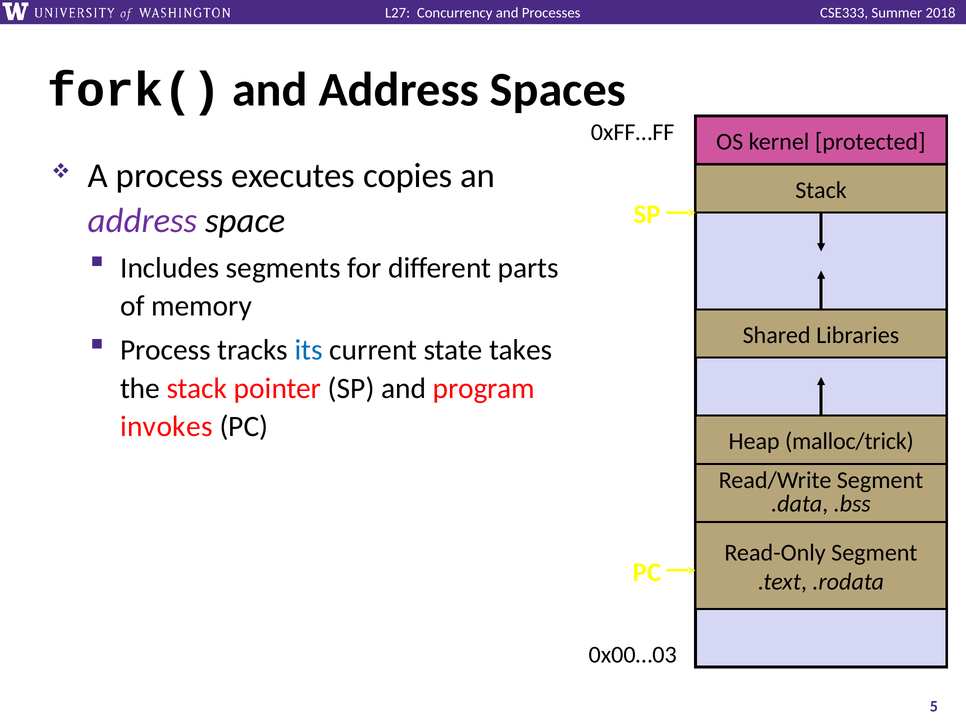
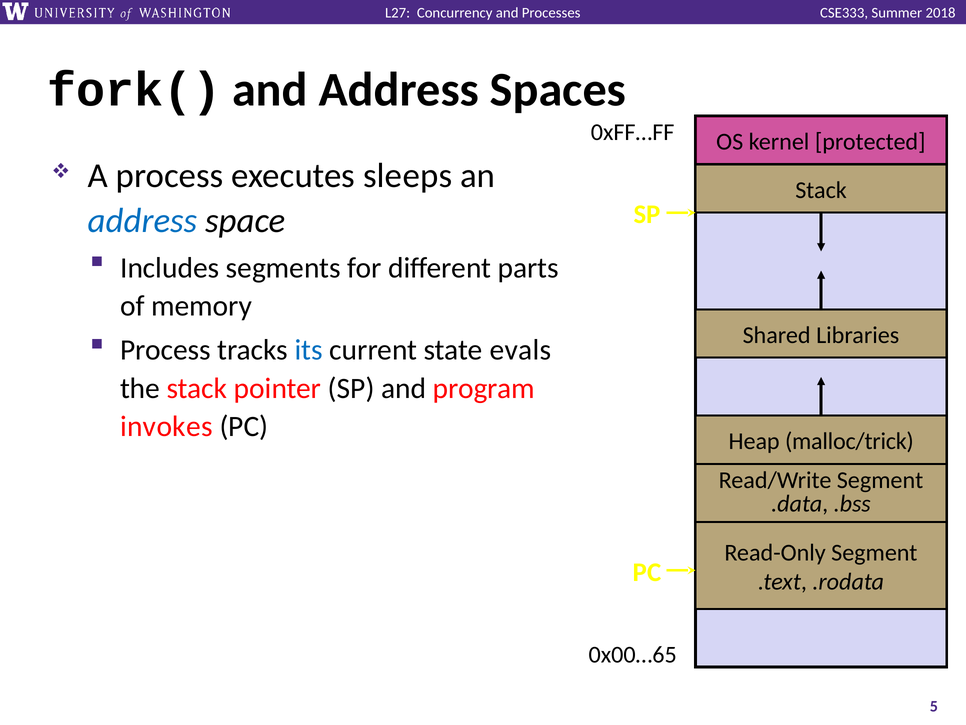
copies: copies -> sleeps (408, 175)
address colour: purple -> blue (143, 221)
takes: takes -> evals (521, 350)
0x00…03: 0x00…03 -> 0x00…65 (633, 654)
